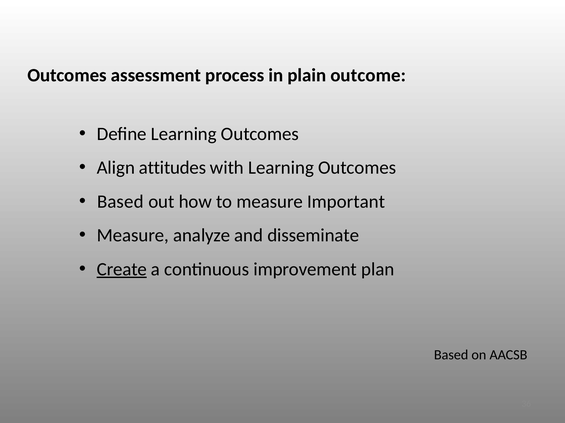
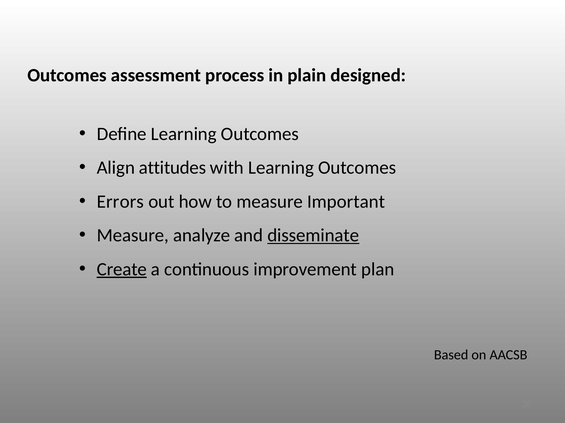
outcome: outcome -> designed (368, 75)
Based: Based -> Errors (120, 202)
disseminate underline: none -> present (313, 236)
